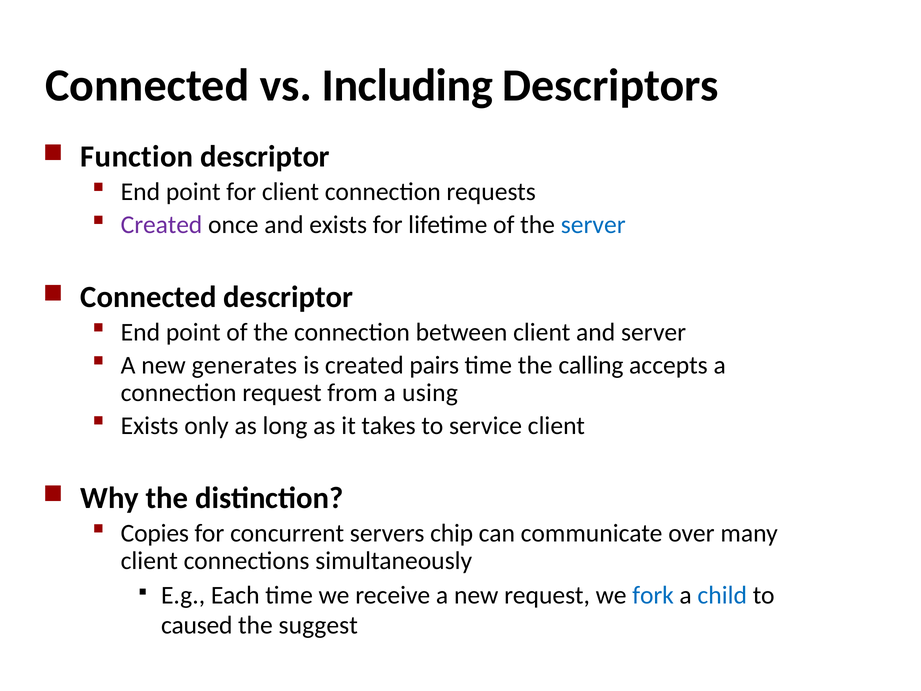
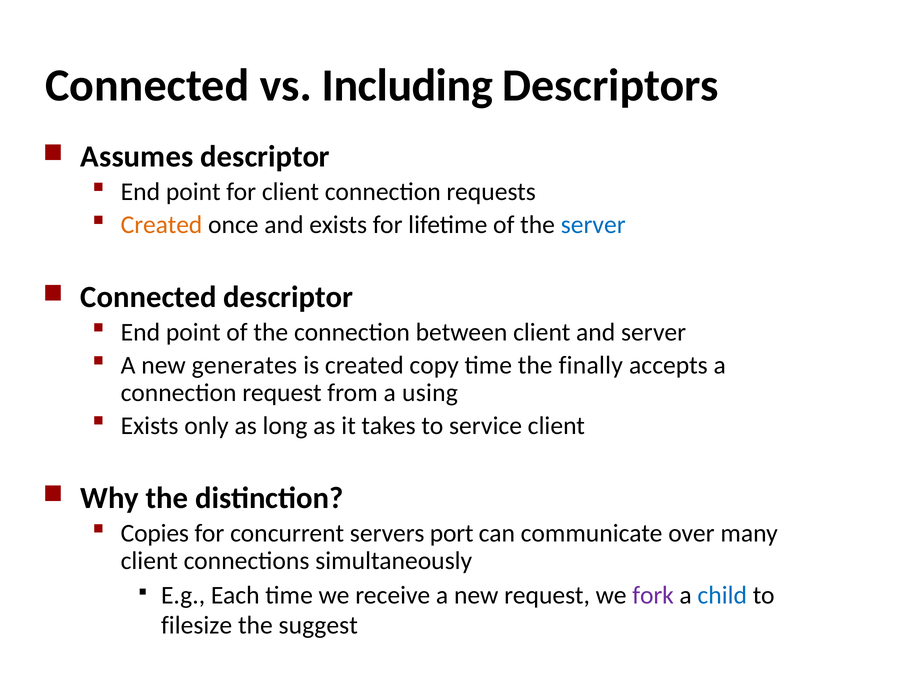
Function: Function -> Assumes (137, 157)
Created colour: purple -> orange (162, 225)
pairs: pairs -> copy (434, 365)
calling: calling -> finally (591, 365)
chip: chip -> port (452, 533)
fork colour: blue -> purple (653, 595)
caused: caused -> filesize (197, 625)
